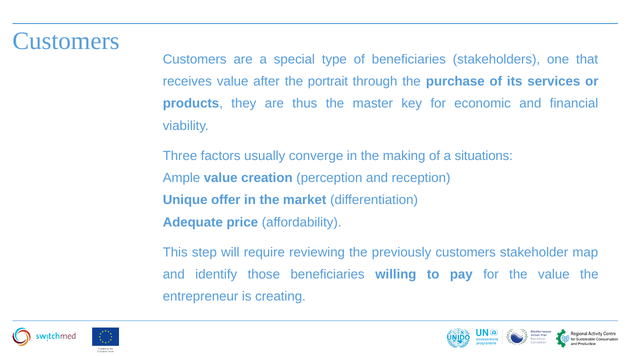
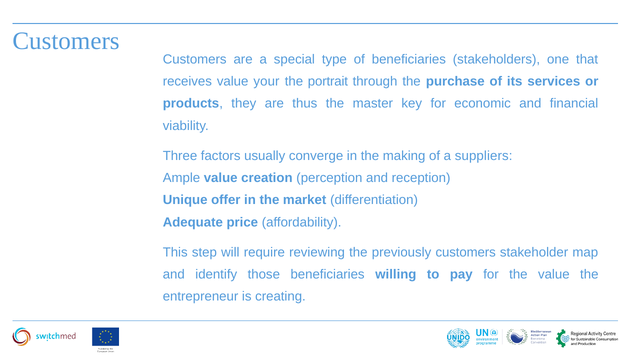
after: after -> your (266, 81)
situations: situations -> suppliers (484, 156)
